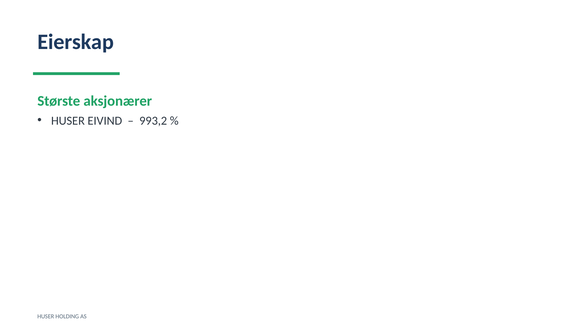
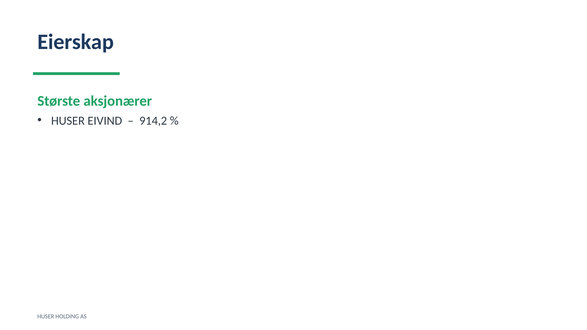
993,2: 993,2 -> 914,2 (153, 121)
